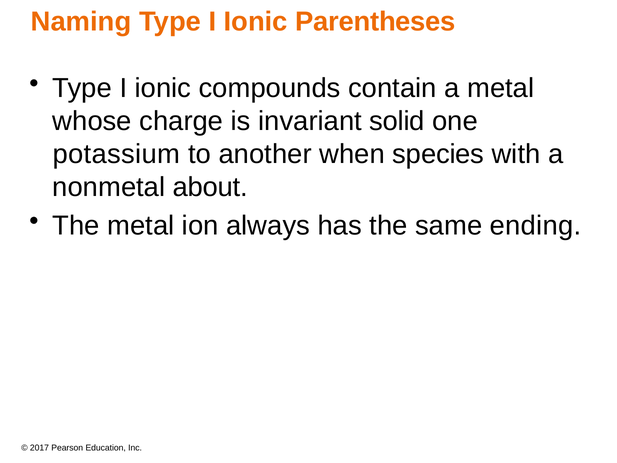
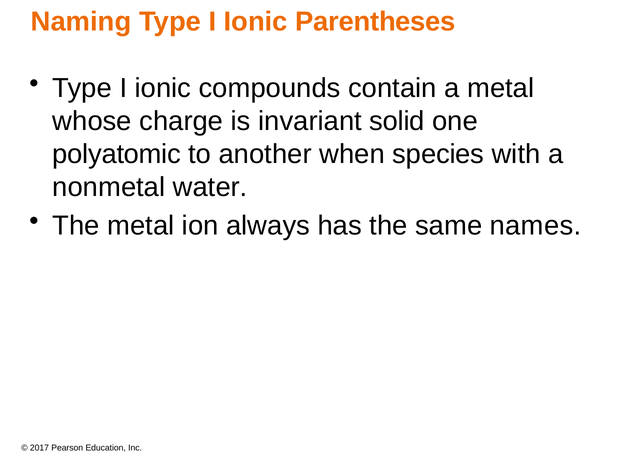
potassium: potassium -> polyatomic (117, 154)
about: about -> water (210, 187)
ending: ending -> names (536, 225)
